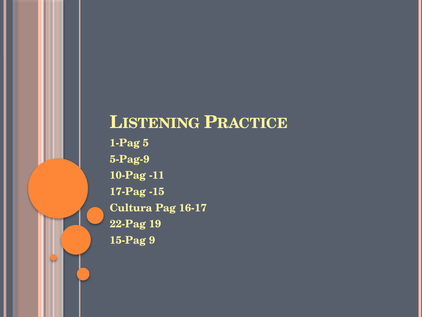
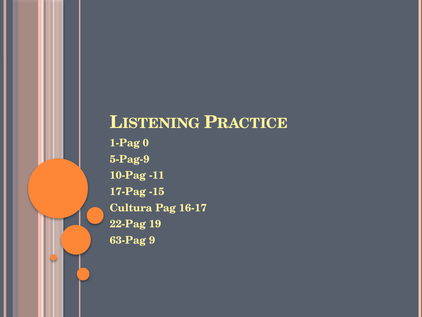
5: 5 -> 0 (146, 143)
15-Pag: 15-Pag -> 63-Pag (128, 240)
